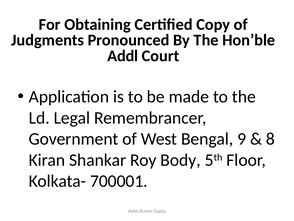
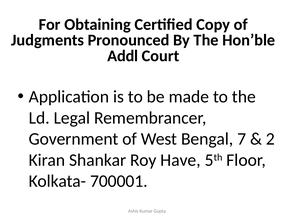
9: 9 -> 7 (242, 139)
8: 8 -> 2 (270, 139)
Body: Body -> Have (181, 160)
